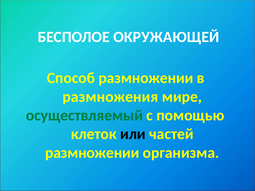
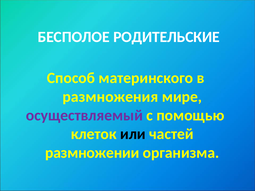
ОКРУЖАЮЩЕЙ: ОКРУЖАЮЩЕЙ -> РОДИТЕЛЬСКИЕ (166, 37)
Способ размножении: размножении -> материнского (146, 78)
осуществляемый colour: green -> purple (84, 116)
